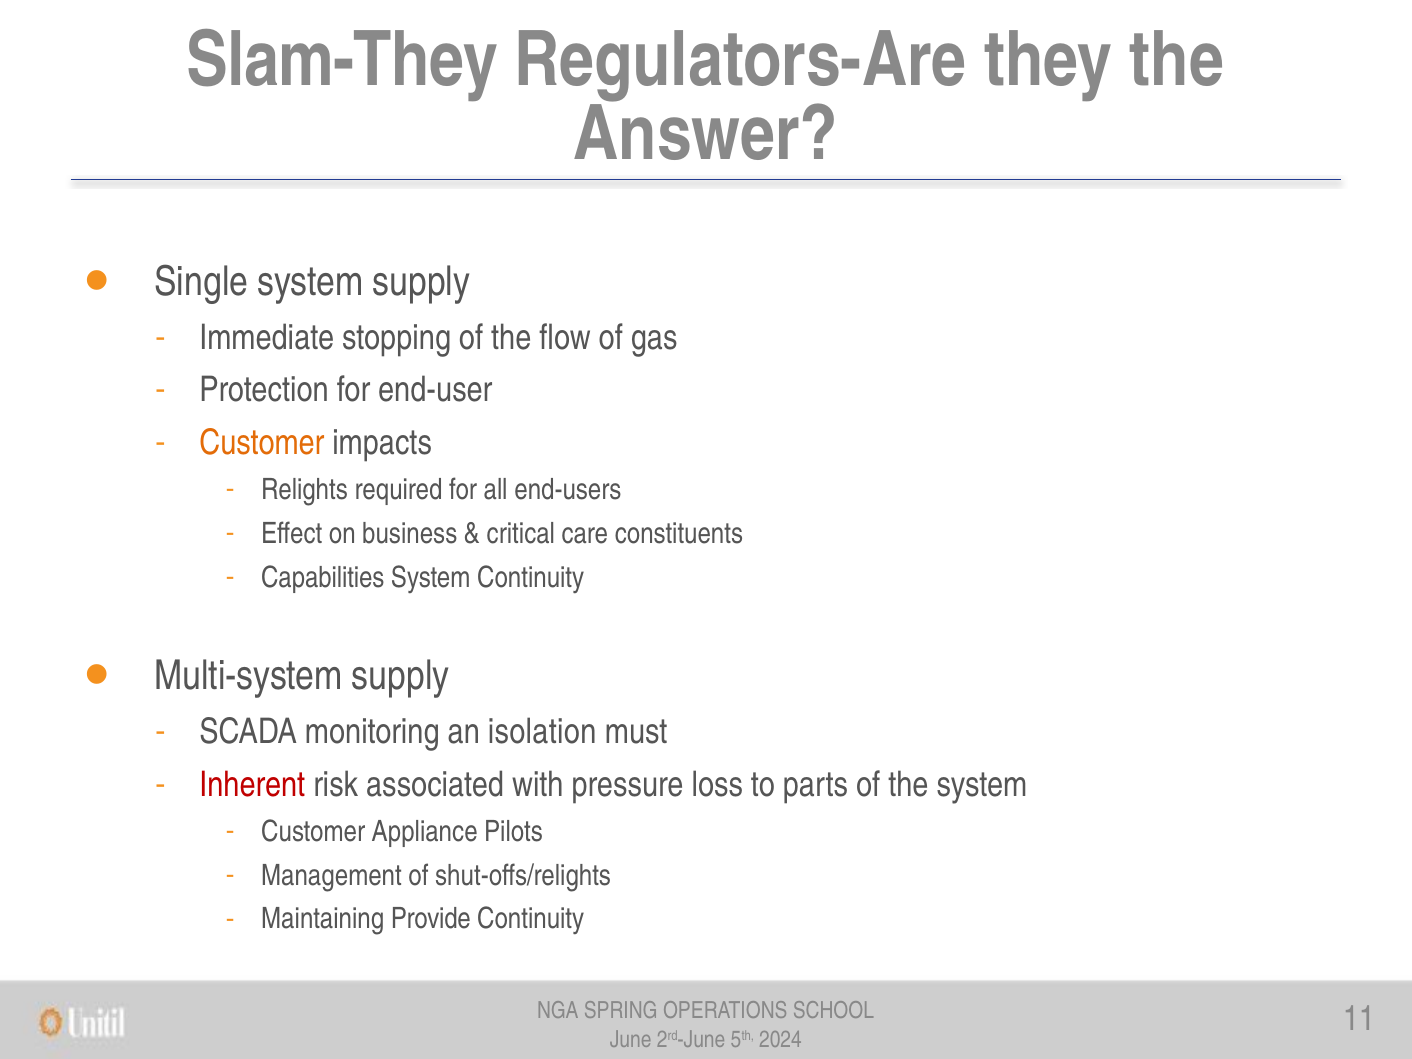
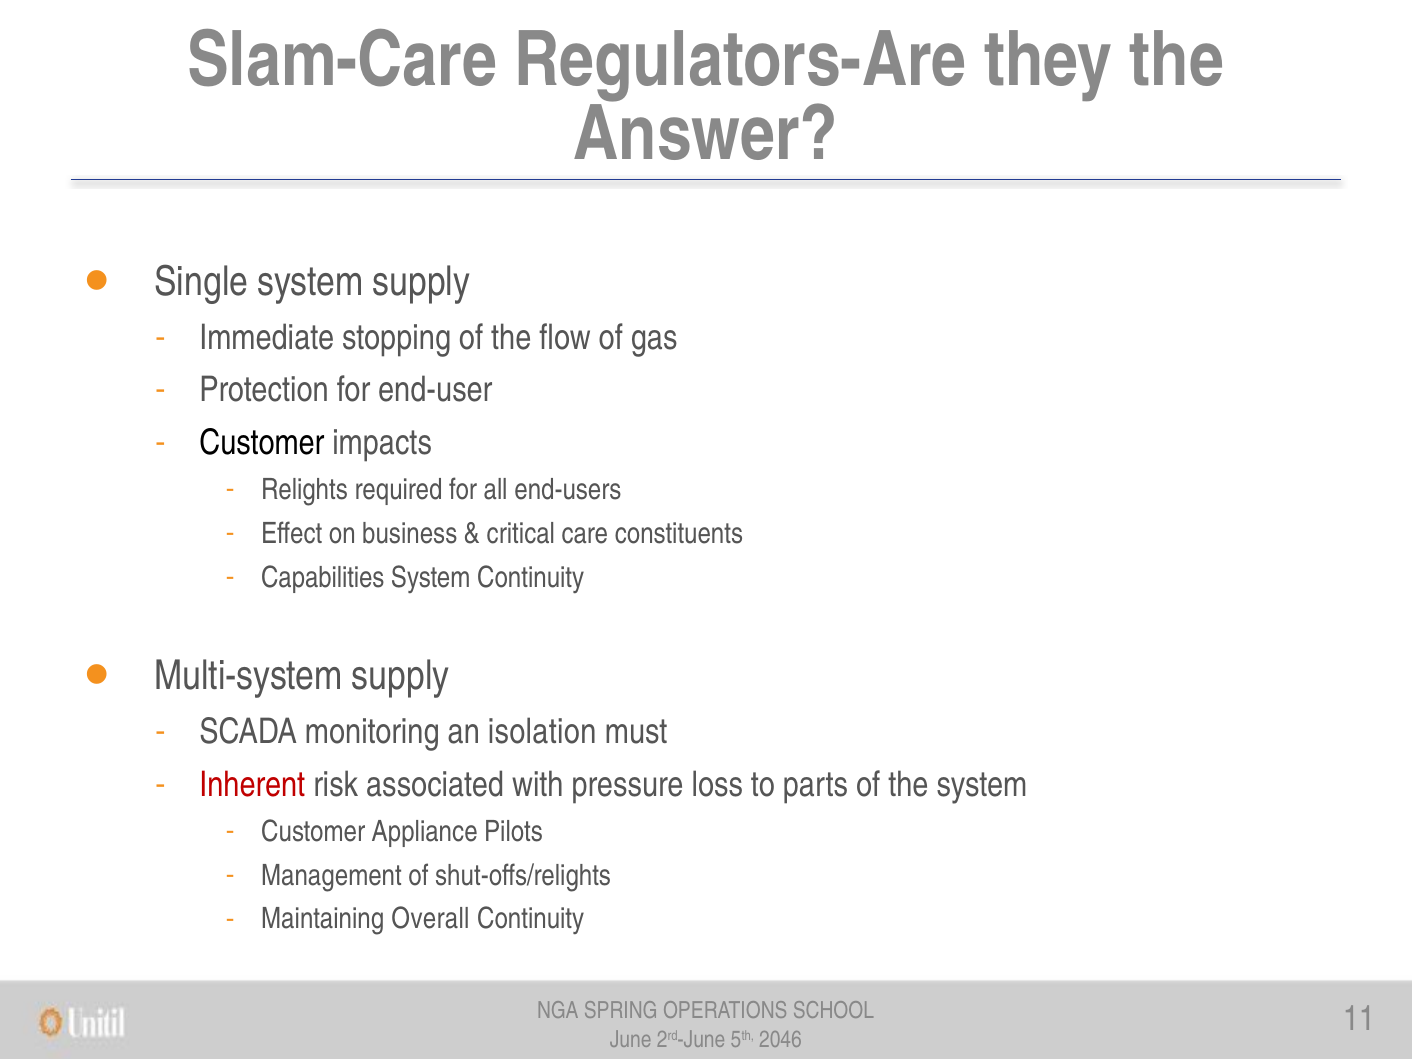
Slam-They: Slam-They -> Slam-Care (342, 61)
Customer colour: orange -> black (262, 442)
Provide: Provide -> Overall (431, 919)
2024: 2024 -> 2046 (780, 1039)
